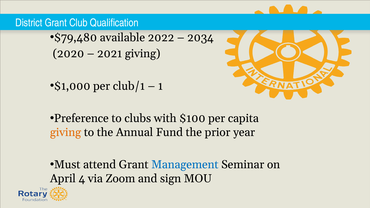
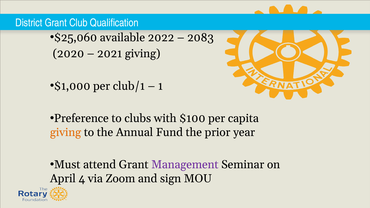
$79,480: $79,480 -> $25,060 (76, 37)
2034: 2034 -> 2083 (200, 37)
Management colour: blue -> purple (185, 165)
